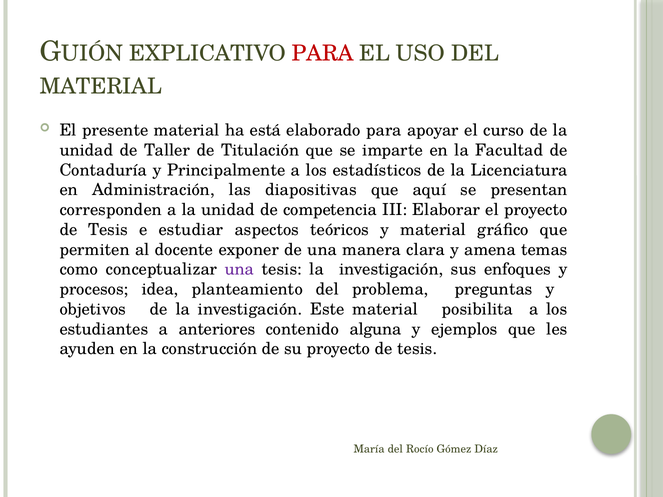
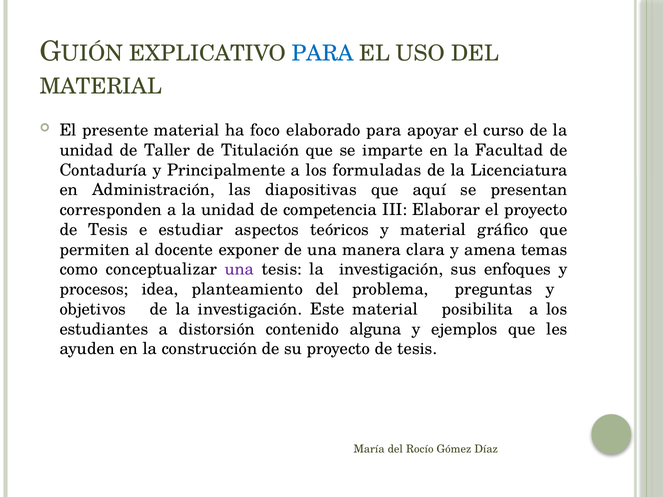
PARA colour: red -> blue (323, 54)
está: está -> foco (265, 130)
estadísticos: estadísticos -> formuladas (377, 170)
anteriores: anteriores -> distorsión (217, 329)
